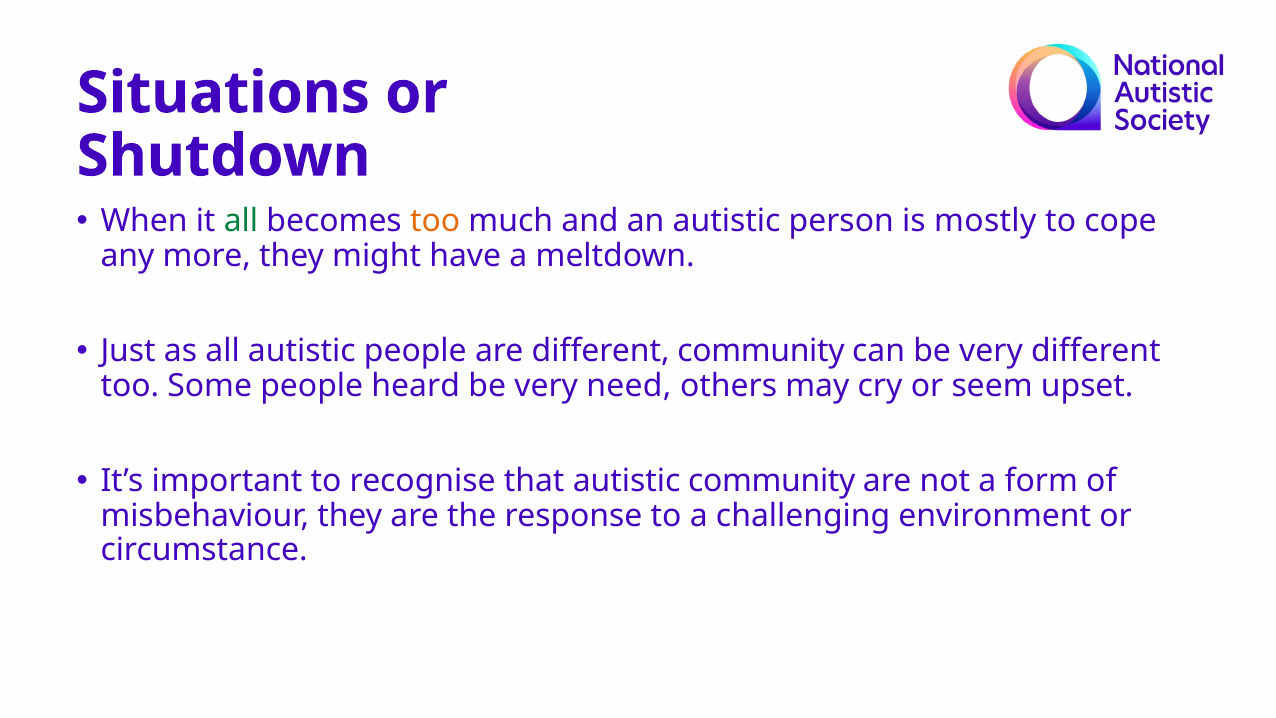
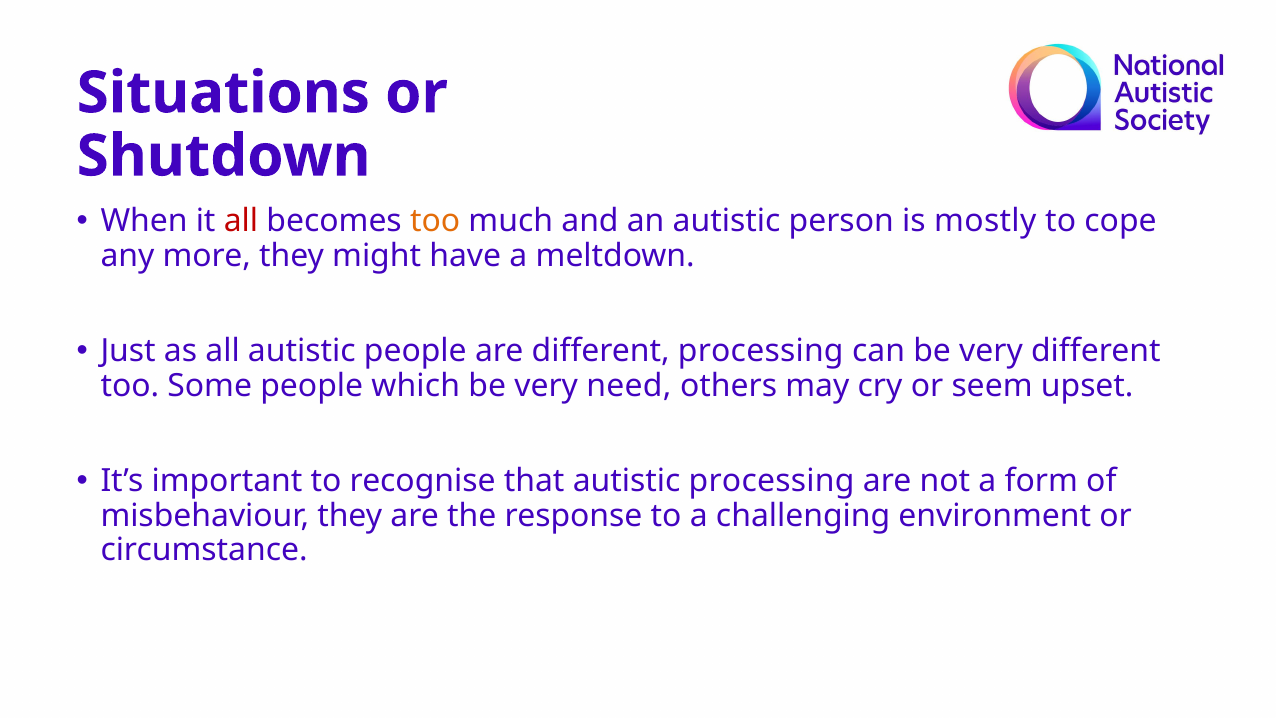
all colour: green -> red (241, 221)
different community: community -> processing (761, 351)
heard: heard -> which (416, 385)
autistic community: community -> processing (772, 481)
